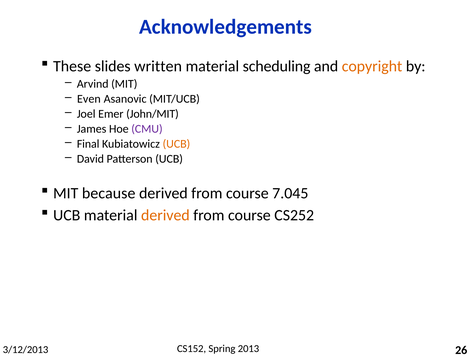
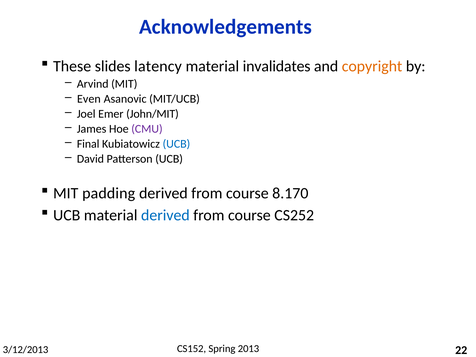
written: written -> latency (158, 66)
scheduling: scheduling -> invalidates (277, 66)
UCB colour: orange -> blue (176, 144)
because: because -> padding (109, 193)
7.045: 7.045 -> 8.170 (290, 193)
derived colour: orange -> blue (165, 215)
26: 26 -> 22 (461, 350)
